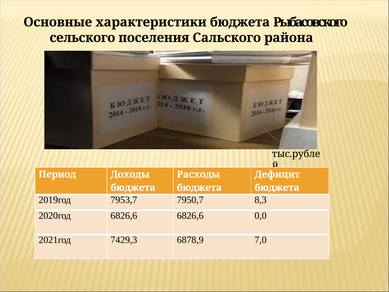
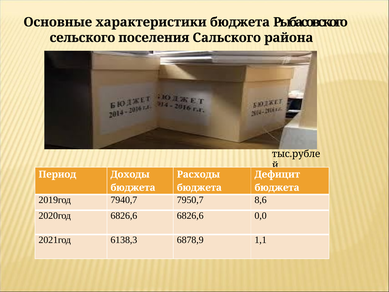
7953,7: 7953,7 -> 7940,7 (124, 200)
8,3: 8,3 -> 8,6 (261, 200)
7429,3: 7429,3 -> 6138,3 (124, 240)
7,0: 7,0 -> 1,1 (261, 240)
